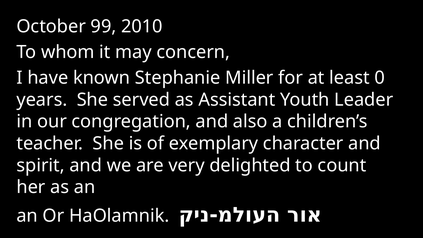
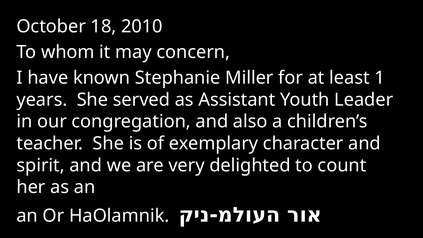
99: 99 -> 18 (103, 27)
0: 0 -> 1 (380, 78)
